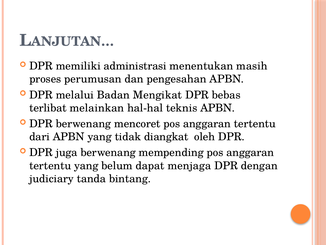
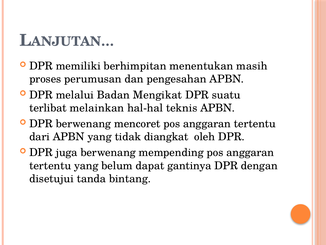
administrasi: administrasi -> berhimpitan (135, 66)
bebas: bebas -> suatu (226, 95)
menjaga: menjaga -> gantinya (189, 165)
judiciary: judiciary -> disetujui (52, 178)
